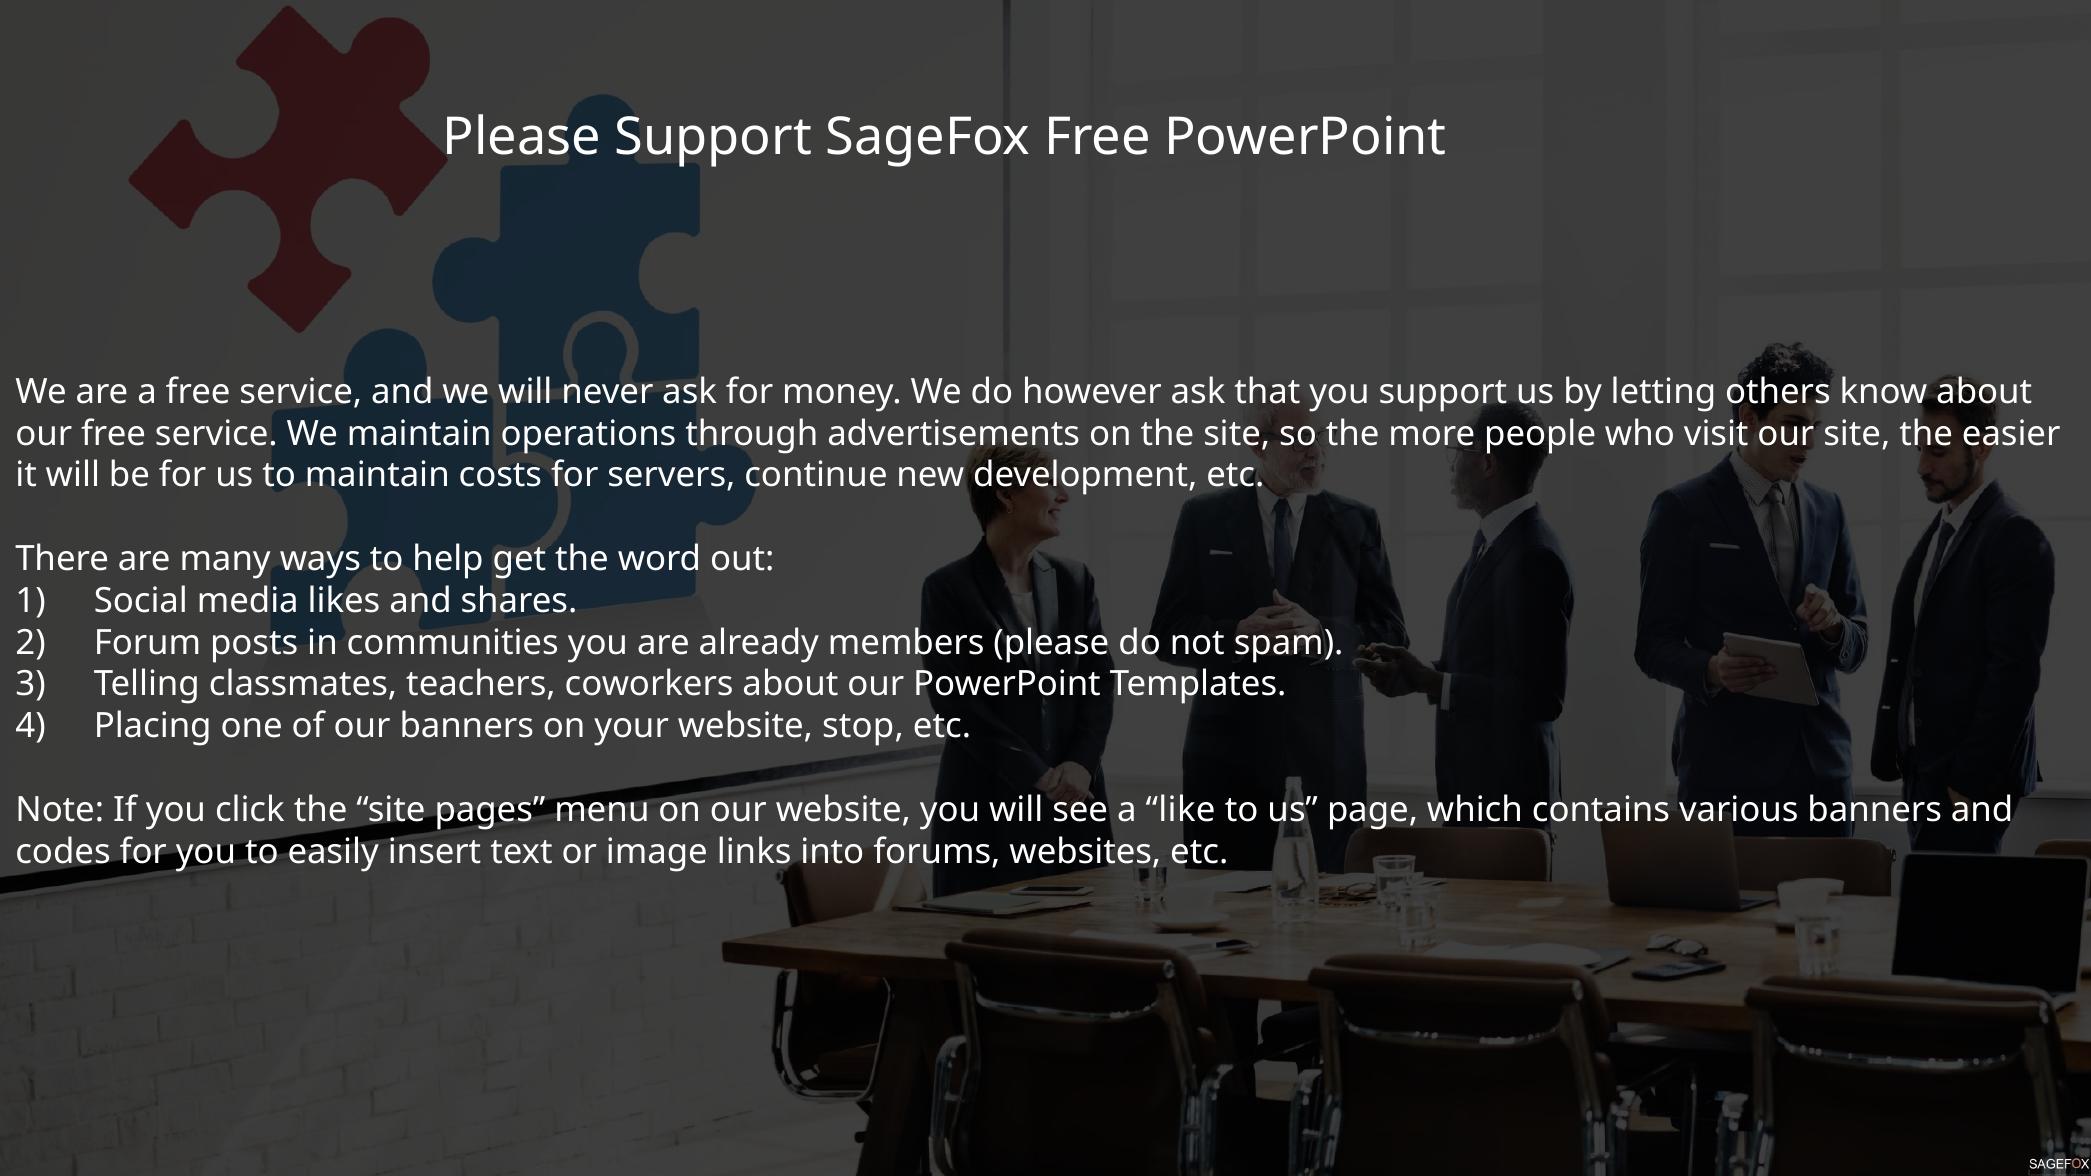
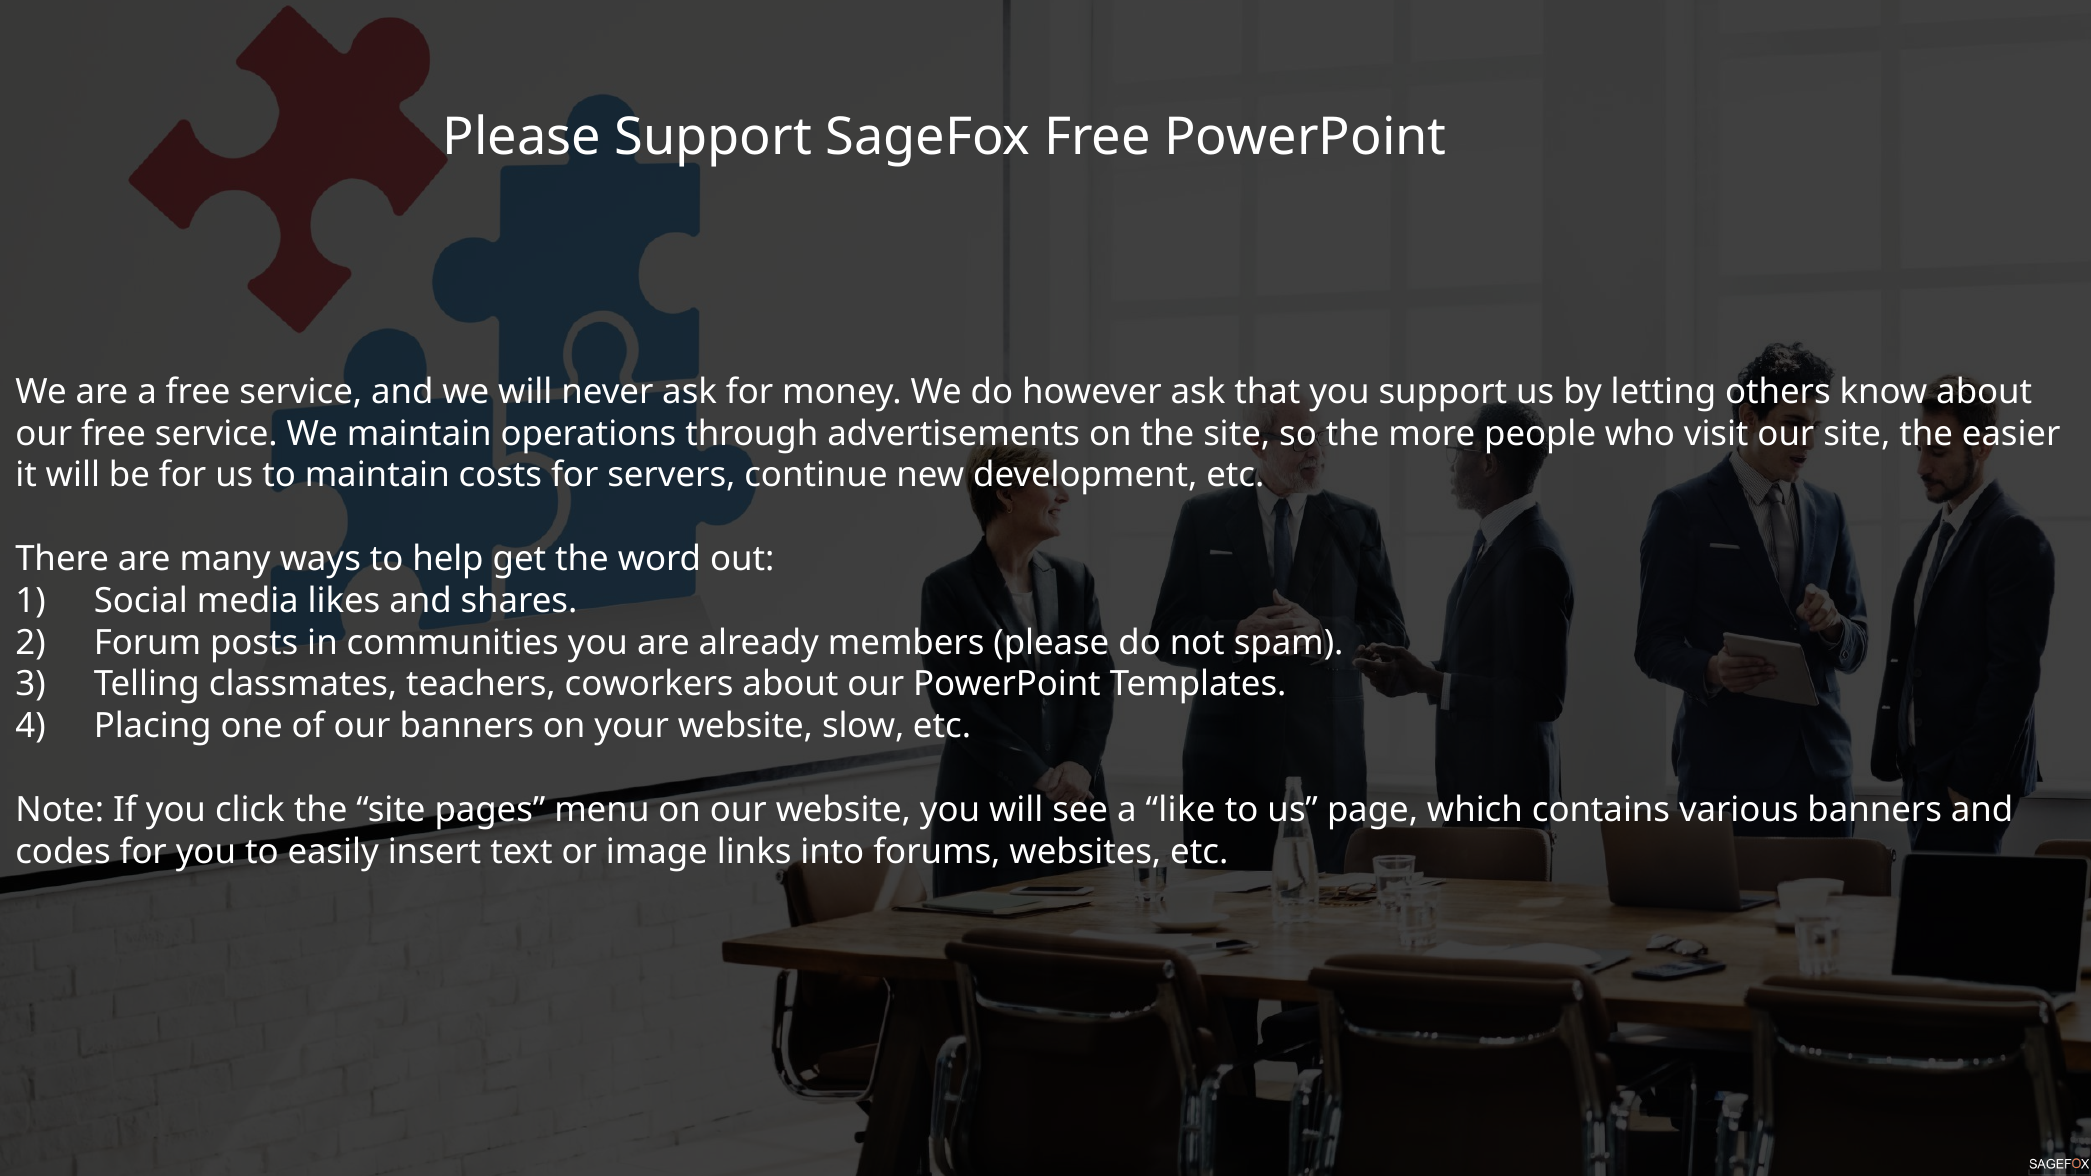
stop: stop -> slow (863, 726)
